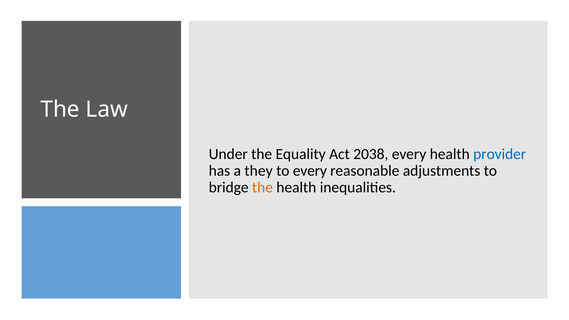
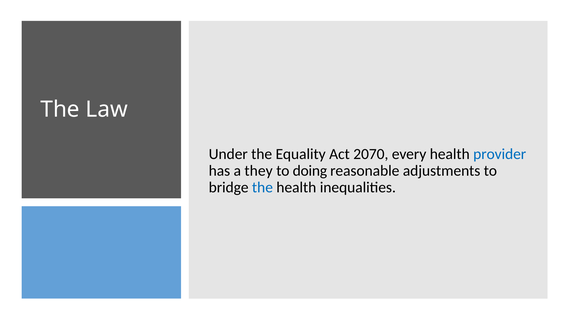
2038: 2038 -> 2070 (371, 154)
to every: every -> doing (310, 171)
the colour: orange -> blue (262, 187)
